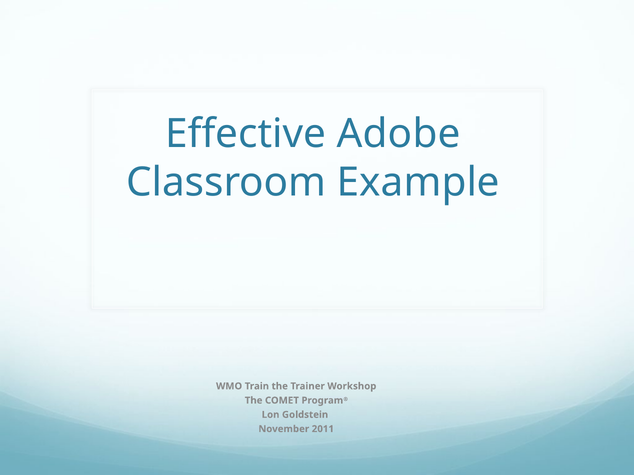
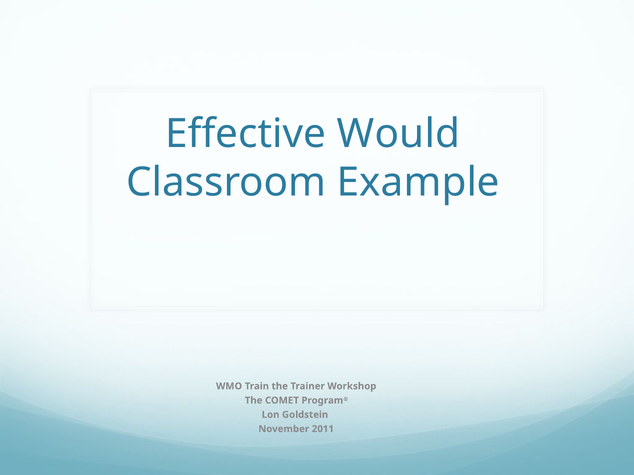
Adobe: Adobe -> Would (398, 134)
